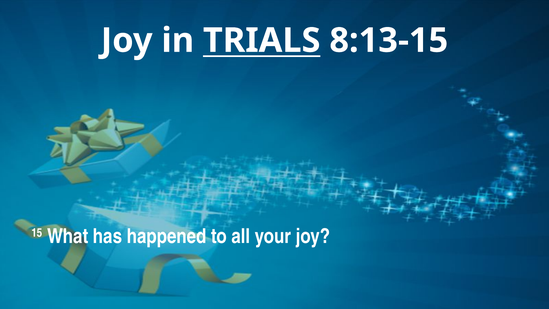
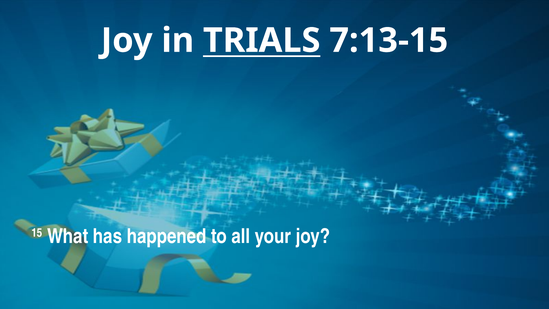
8:13-15: 8:13-15 -> 7:13-15 (389, 41)
